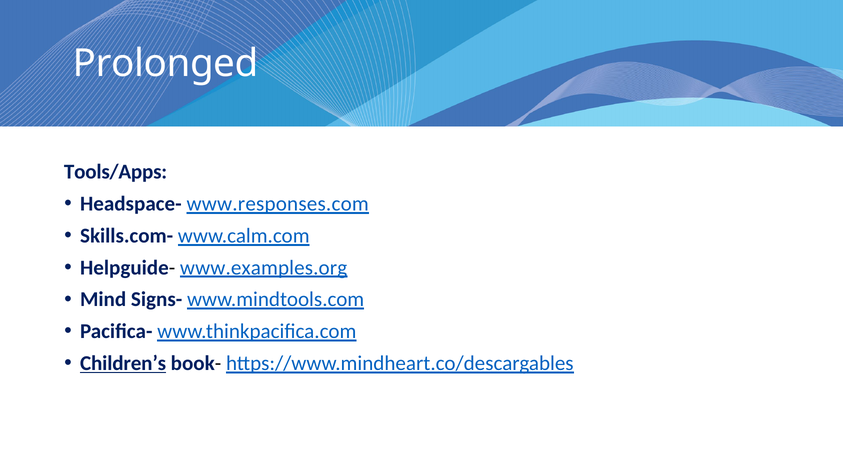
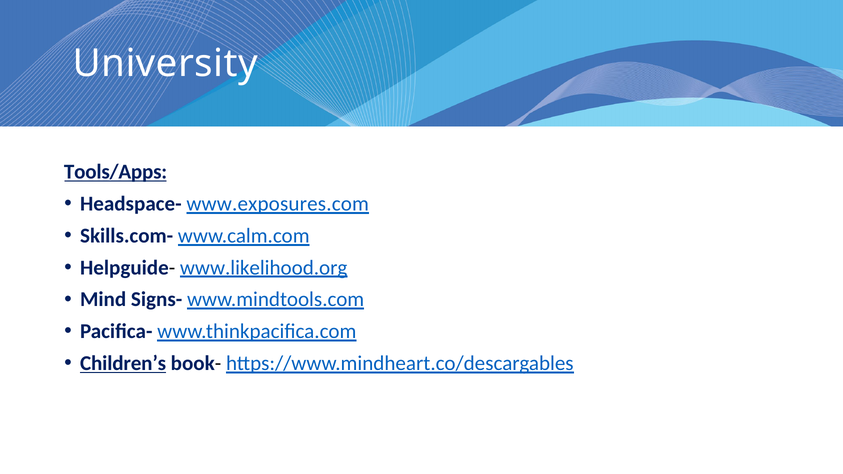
Prolonged: Prolonged -> University (165, 63)
Tools/Apps underline: none -> present (116, 172)
www.responses.com: www.responses.com -> www.exposures.com (278, 204)
www.examples.org: www.examples.org -> www.likelihood.org (264, 268)
